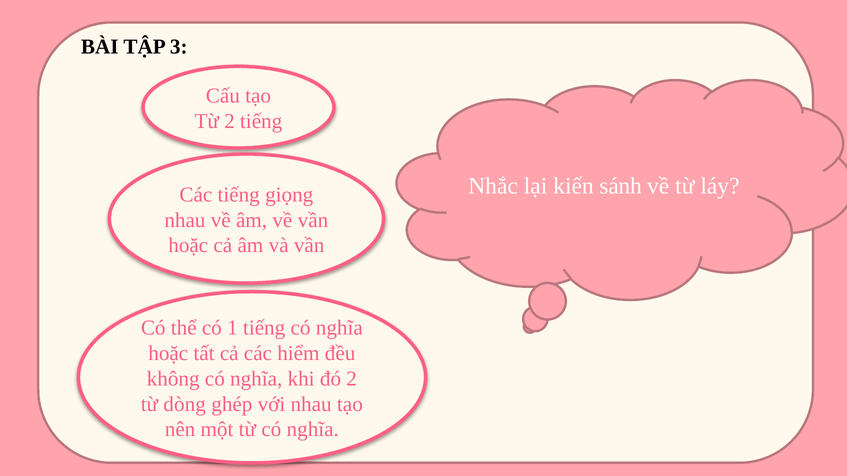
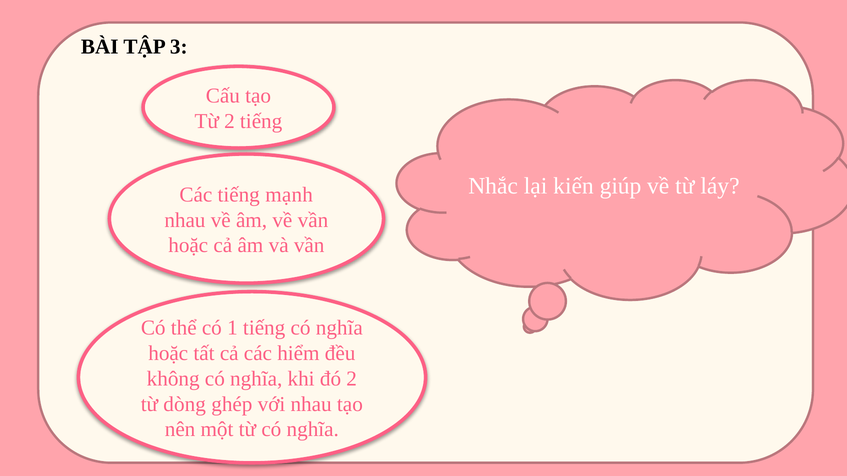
sánh: sánh -> giúp (620, 186)
giọng: giọng -> mạnh (289, 195)
